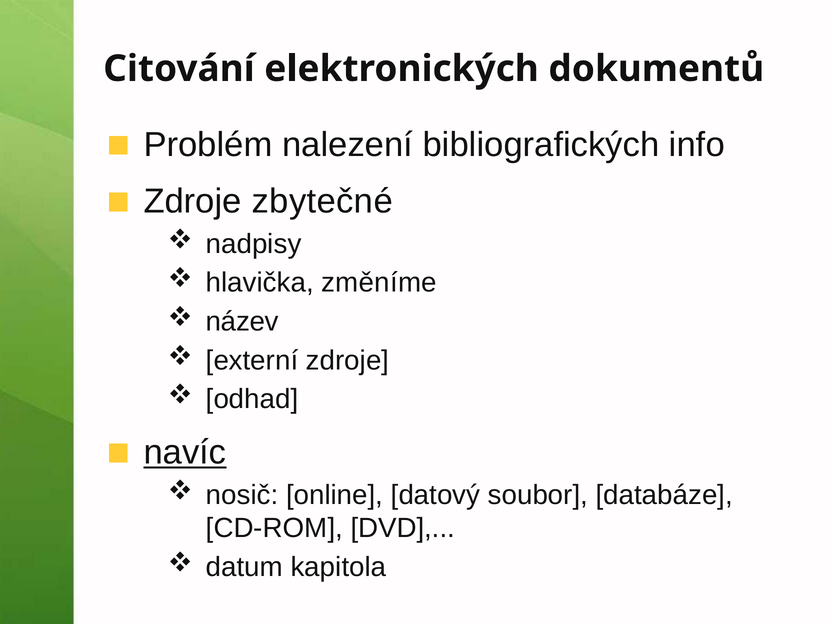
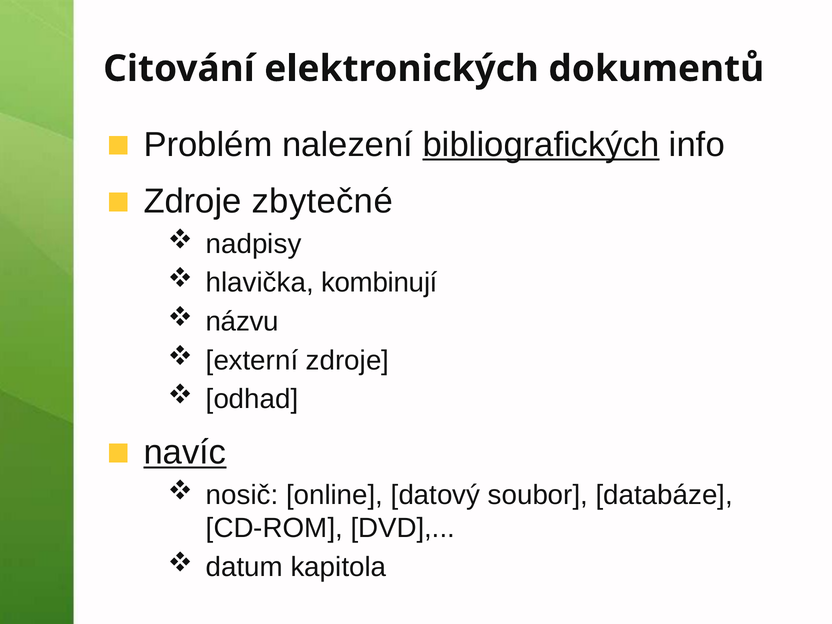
bibliografických underline: none -> present (541, 145)
změníme: změníme -> kombinují (379, 283)
název: název -> názvu (242, 322)
